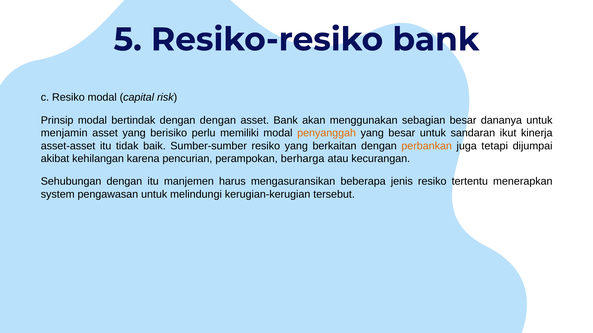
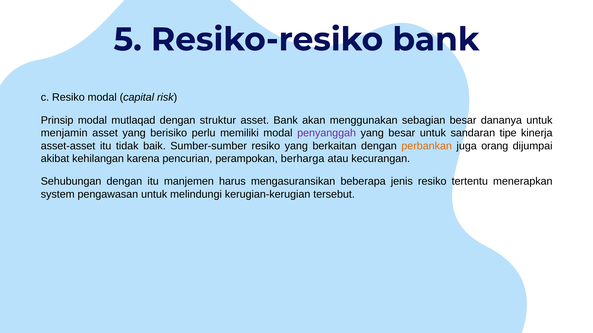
bertindak: bertindak -> mutlaqad (133, 120)
dengan dengan: dengan -> struktur (218, 120)
penyanggah colour: orange -> purple (327, 133)
ikut: ikut -> tipe (508, 133)
tetapi: tetapi -> orang (495, 146)
